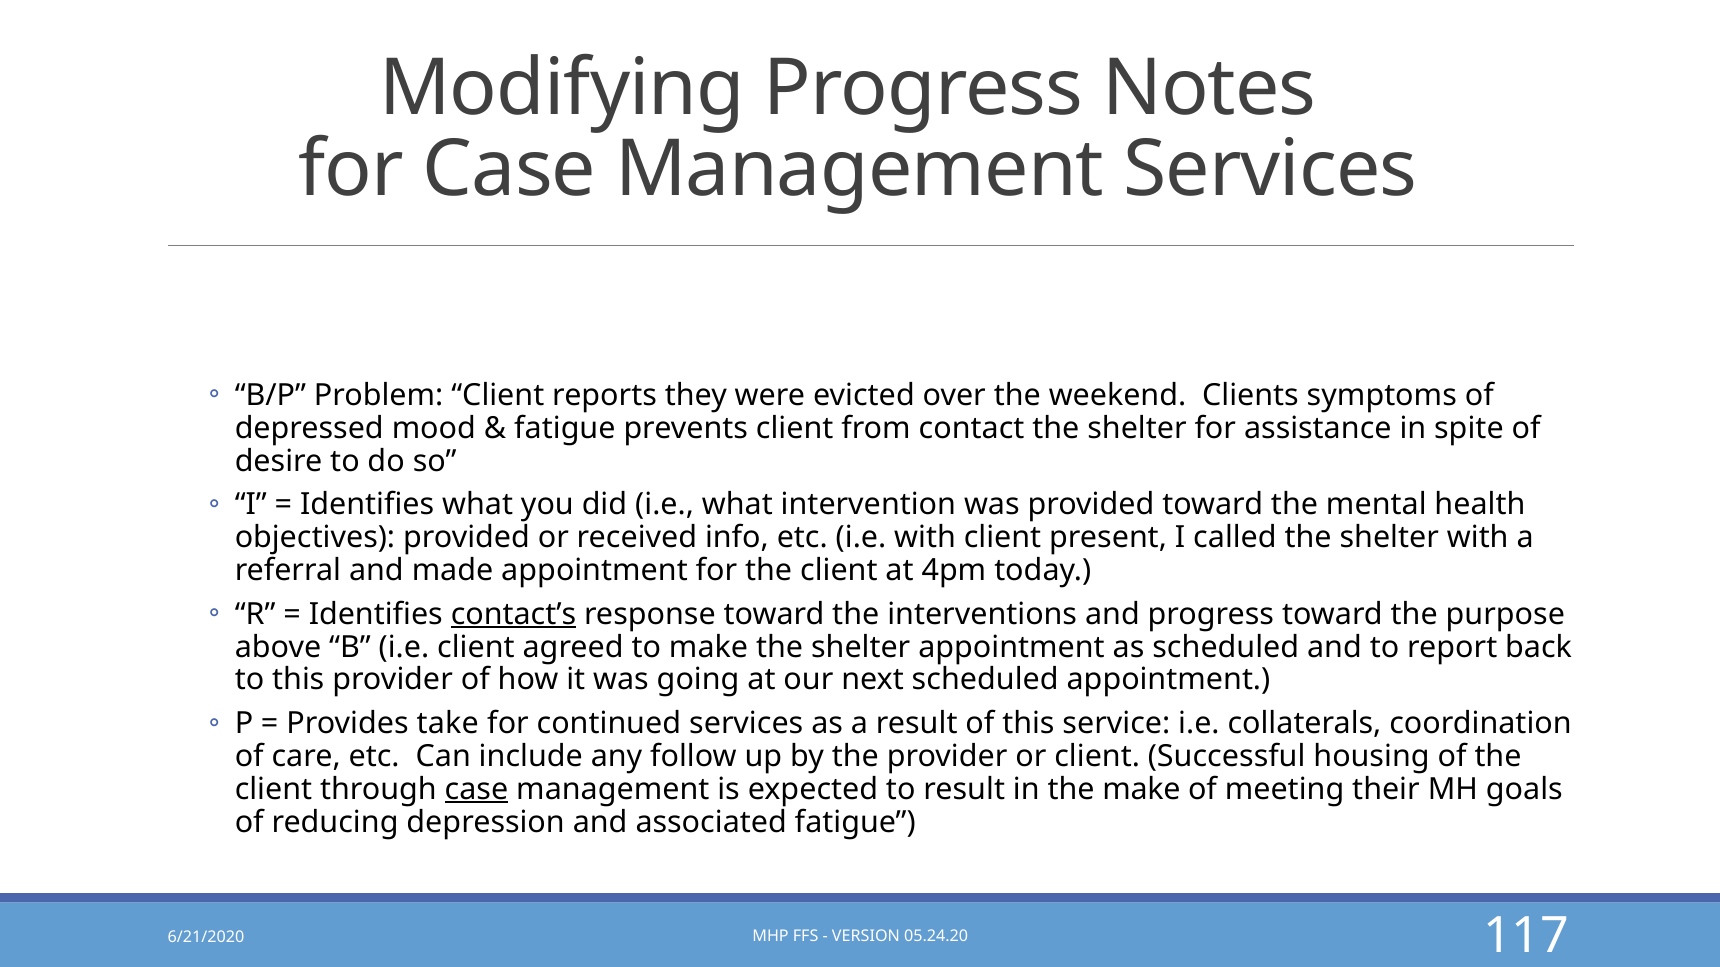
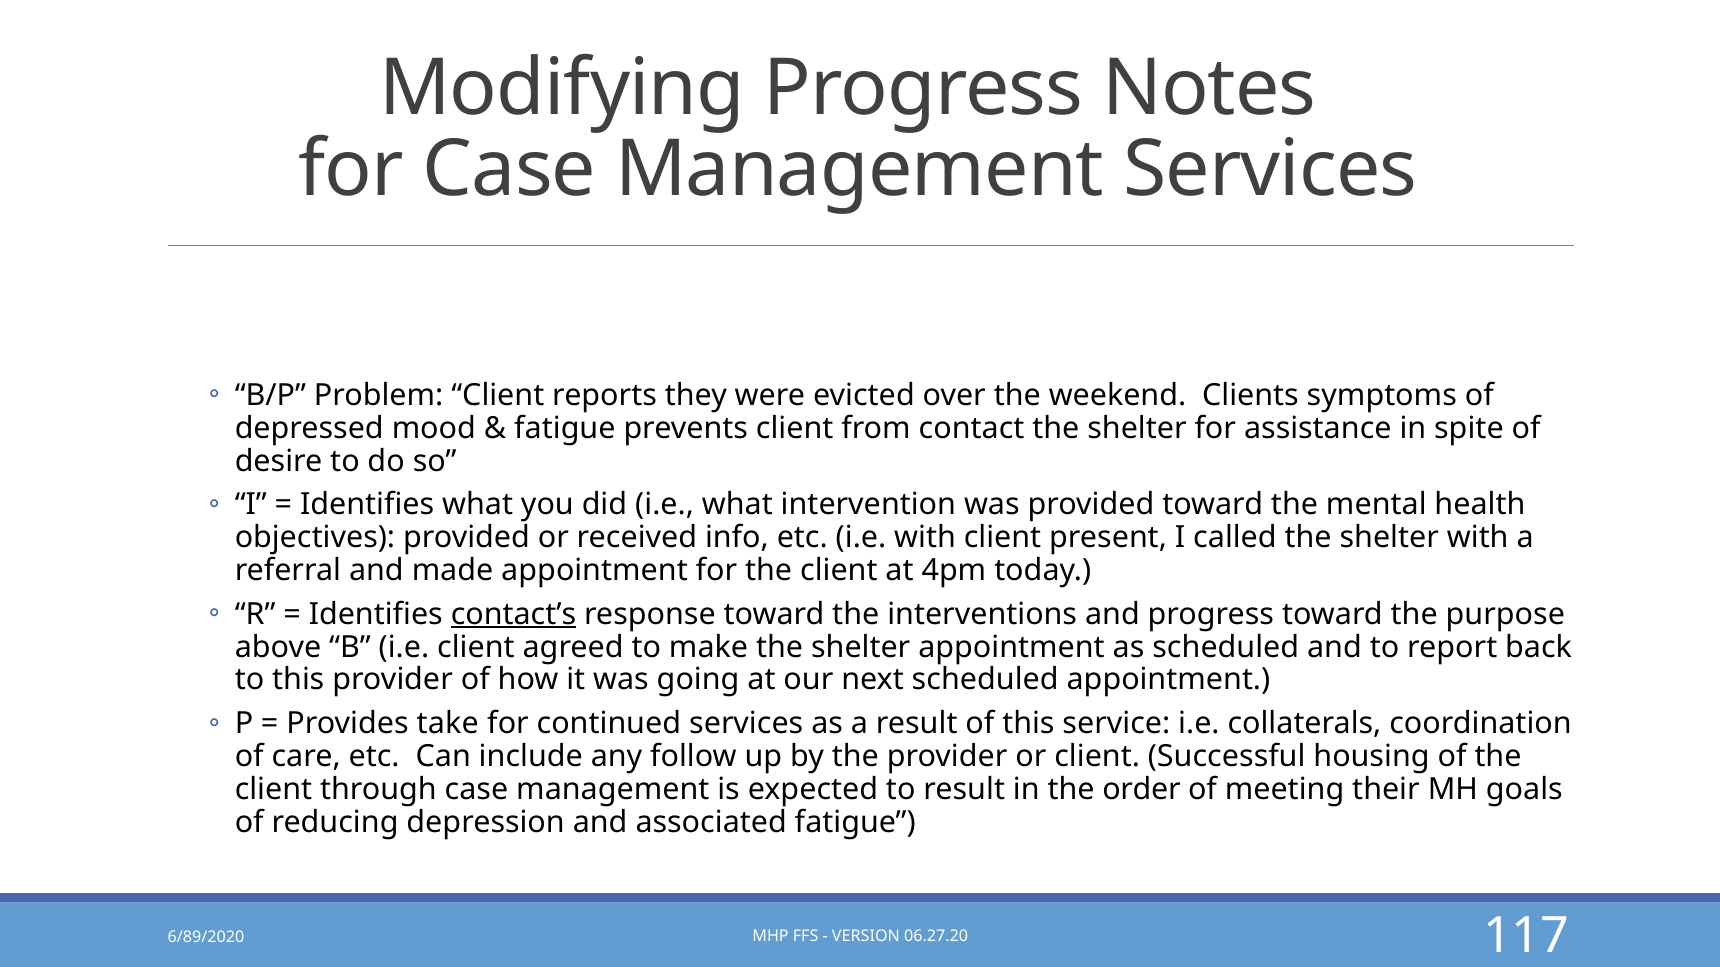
case underline: present -> none (476, 790)
the make: make -> order (1141, 790)
05.24.20: 05.24.20 -> 06.27.20 (936, 937)
6/21/2020: 6/21/2020 -> 6/89/2020 (206, 938)
